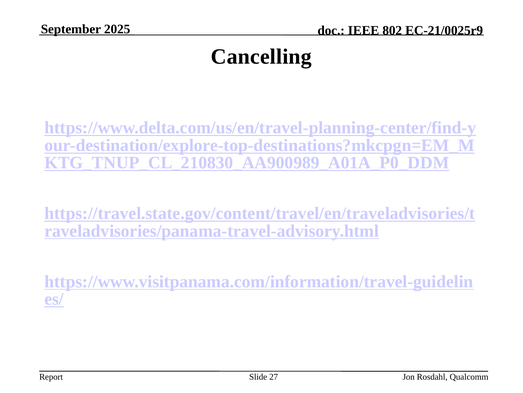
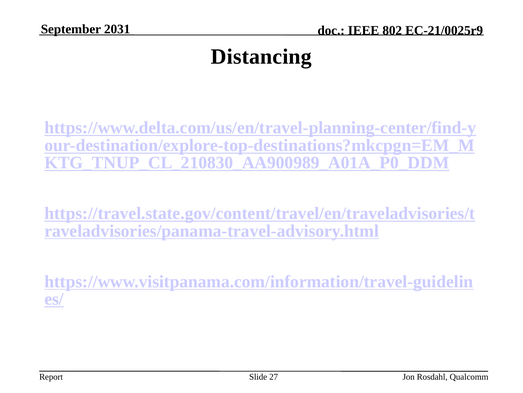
2025: 2025 -> 2031 (117, 29)
Cancelling: Cancelling -> Distancing (261, 56)
